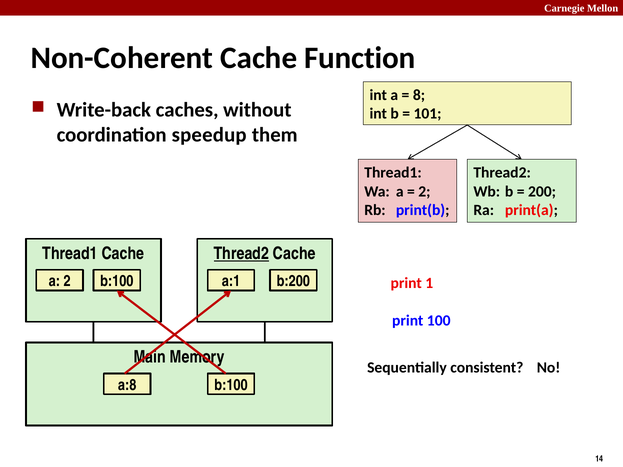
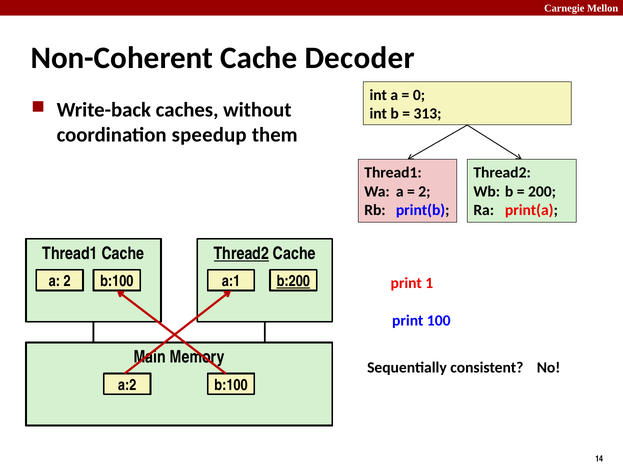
Function: Function -> Decoder (360, 58)
8: 8 -> 0 (419, 95)
101: 101 -> 313 (427, 114)
b:200 underline: none -> present (293, 281)
a:8: a:8 -> a:2 (127, 385)
